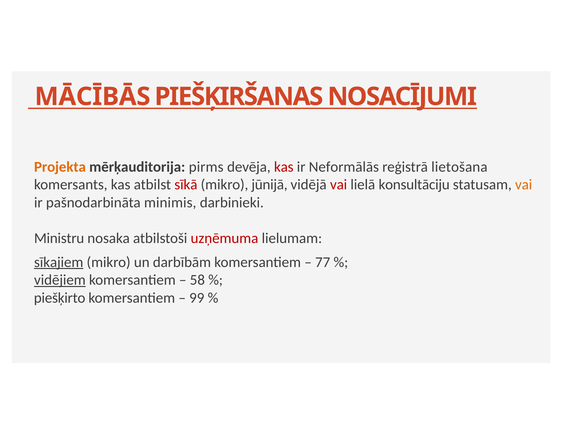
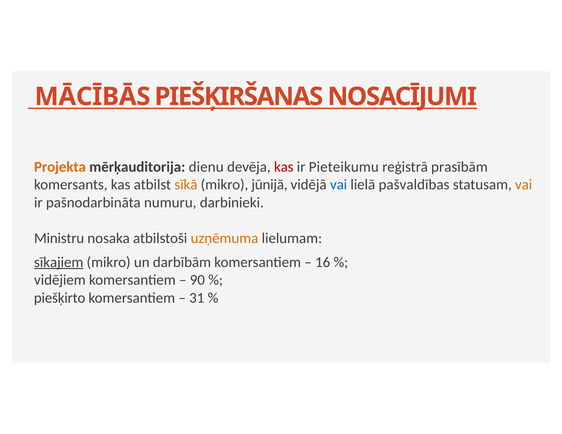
pirms: pirms -> dienu (206, 167)
Neformālās: Neformālās -> Pieteikumu (344, 167)
lietošana: lietošana -> prasībām (459, 167)
sīkā colour: red -> orange (186, 185)
vai colour: red -> blue (339, 185)
konsultāciju: konsultāciju -> pašvaldības (414, 185)
minimis: minimis -> numuru (170, 203)
uzņēmuma colour: red -> orange (224, 238)
77: 77 -> 16 (323, 262)
vidējiem underline: present -> none (60, 280)
58: 58 -> 90 (197, 280)
99: 99 -> 31 (197, 298)
